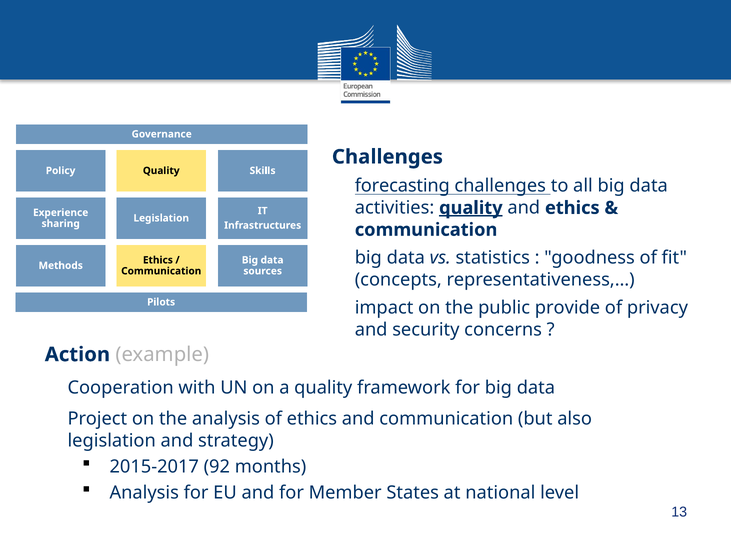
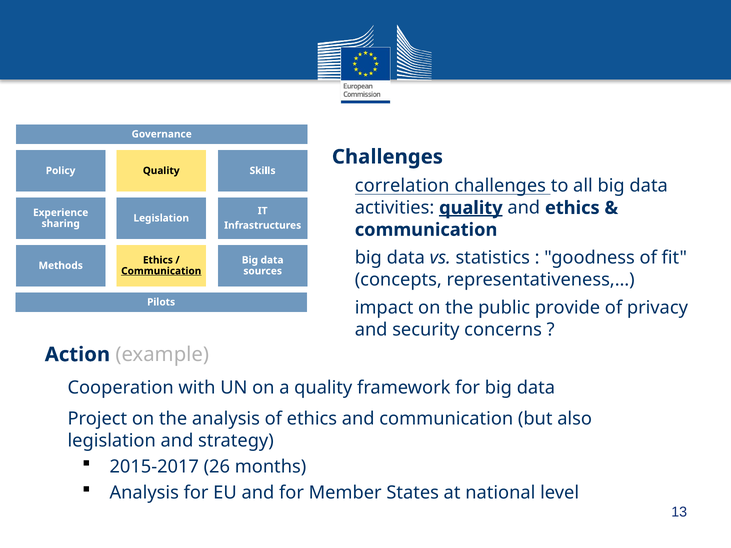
forecasting: forecasting -> correlation (402, 186)
Communication underline: none -> present (161, 271)
92: 92 -> 26 (217, 467)
